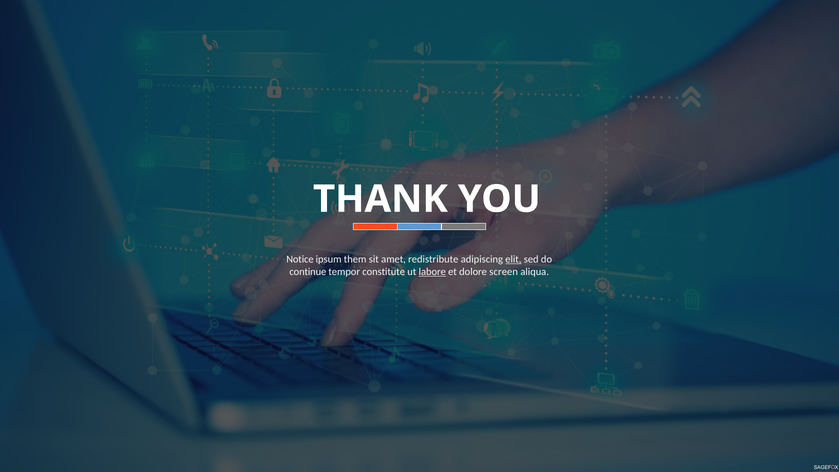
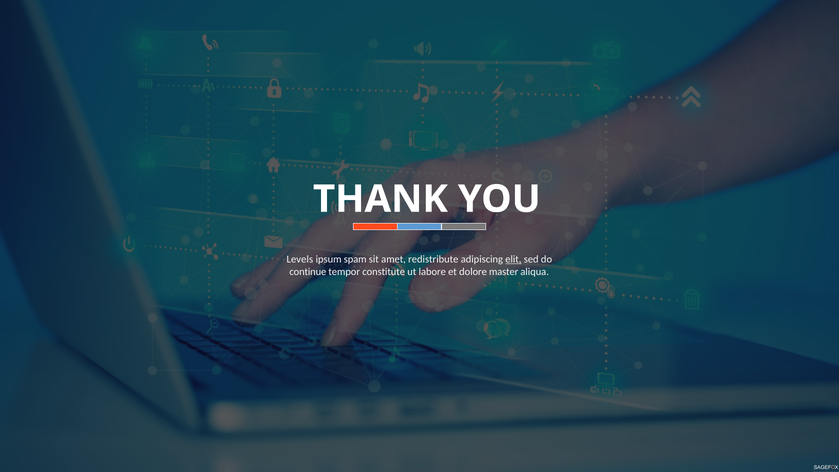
Notice: Notice -> Levels (300, 259)
them: them -> spam (355, 259)
labore underline: present -> none (432, 272)
screen: screen -> master (504, 272)
